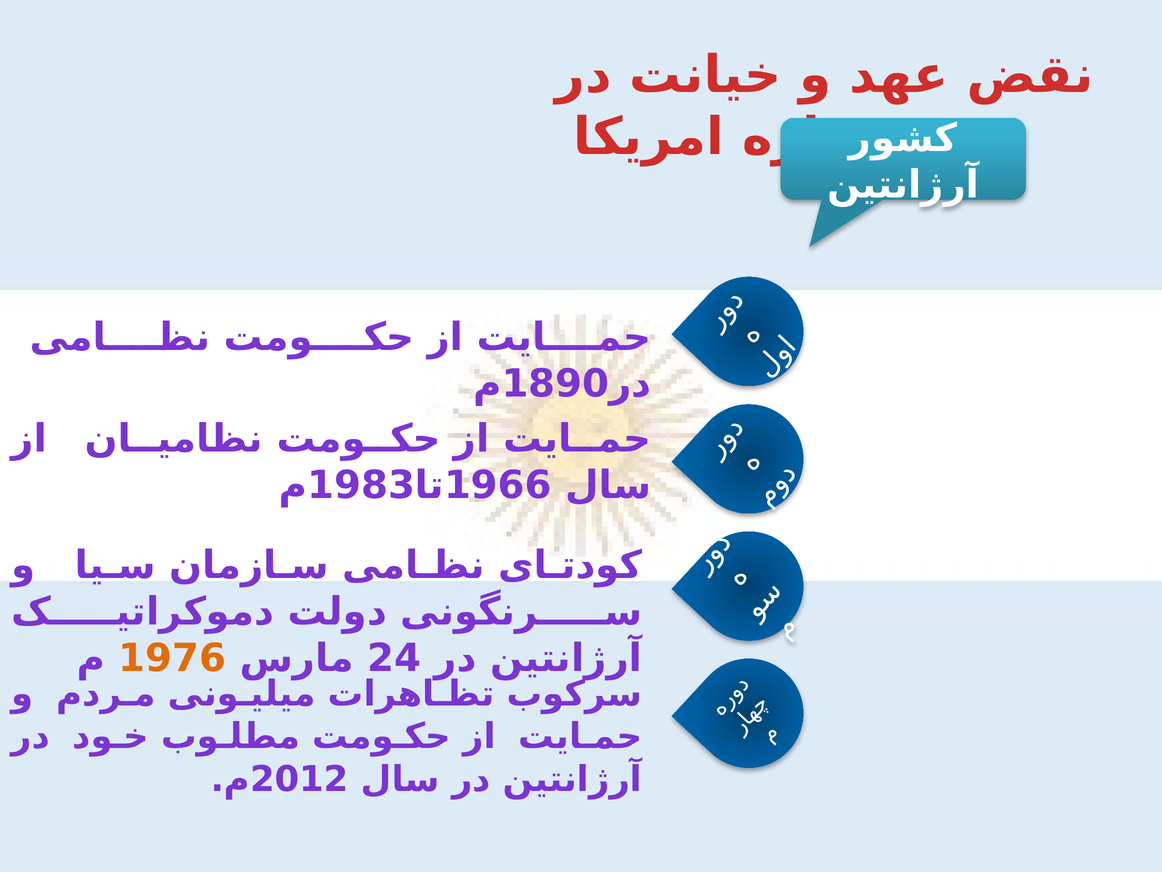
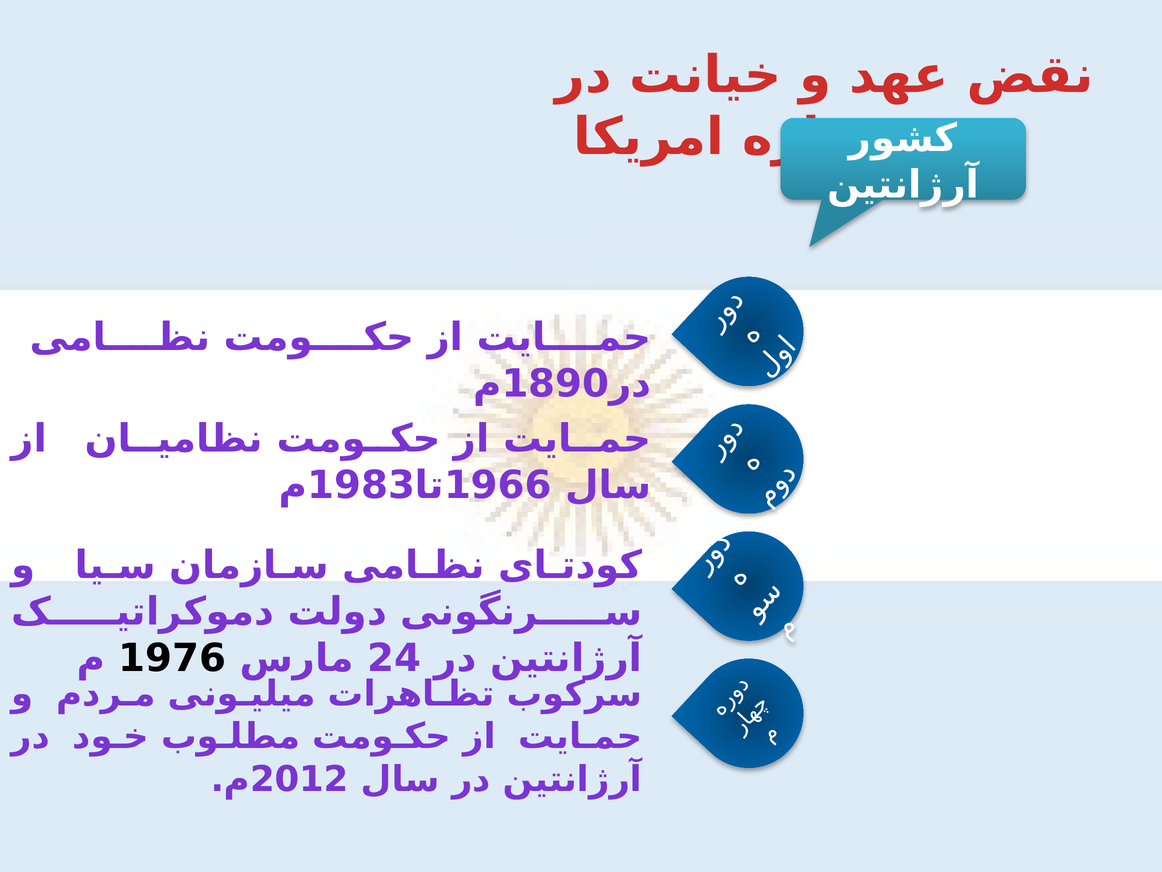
1976 colour: orange -> black (172, 658)
